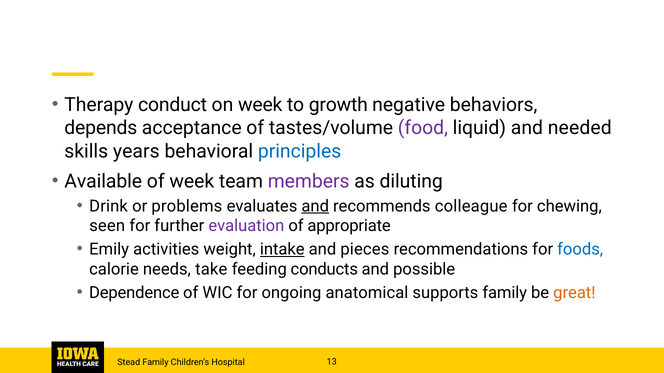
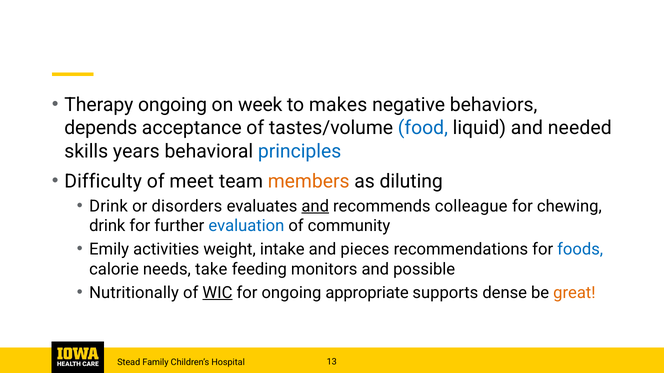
Therapy conduct: conduct -> ongoing (173, 105)
growth: growth -> makes (338, 105)
food colour: purple -> blue (423, 128)
Available: Available -> Difficulty (103, 182)
of week: week -> meet (192, 182)
members colour: purple -> orange (309, 182)
problems: problems -> disorders (187, 206)
seen: seen -> drink (107, 226)
evaluation colour: purple -> blue (246, 226)
appropriate: appropriate -> community (349, 226)
intake underline: present -> none (282, 250)
conducts: conducts -> monitors (324, 270)
Dependence: Dependence -> Nutritionally (134, 293)
WIC underline: none -> present (217, 293)
anatomical: anatomical -> appropriate (367, 293)
supports family: family -> dense (505, 293)
